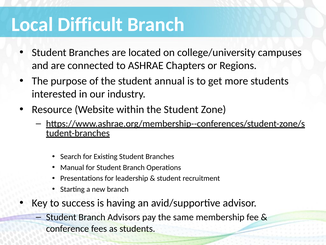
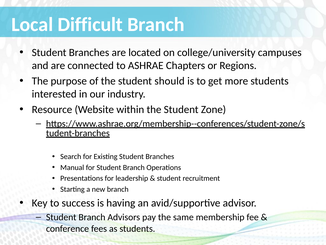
annual: annual -> should (170, 81)
